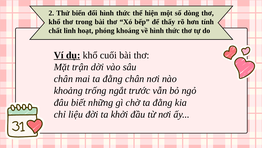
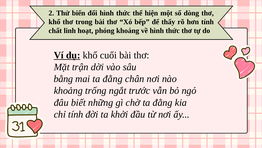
chân: chân -> bằng (63, 79)
chỉ liệu: liệu -> tính (76, 114)
